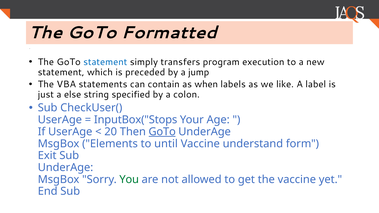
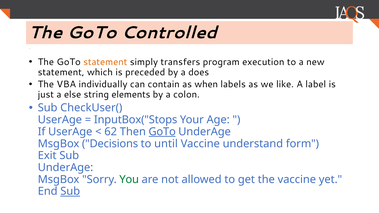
Formatted: Formatted -> Controlled (169, 33)
statement colour: blue -> orange (105, 62)
jump: jump -> does (199, 72)
statements: statements -> individually (103, 84)
specified: specified -> elements (131, 95)
20: 20 -> 62 (111, 132)
Elements: Elements -> Decisions (110, 144)
Sub underline: none -> present (70, 192)
